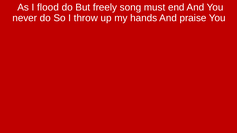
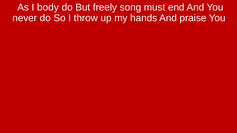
flood: flood -> body (48, 7)
